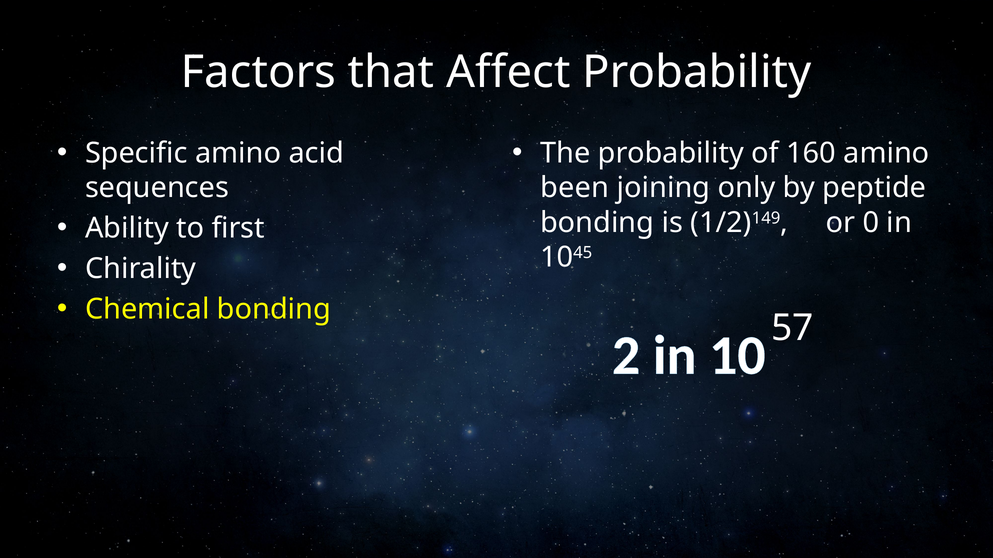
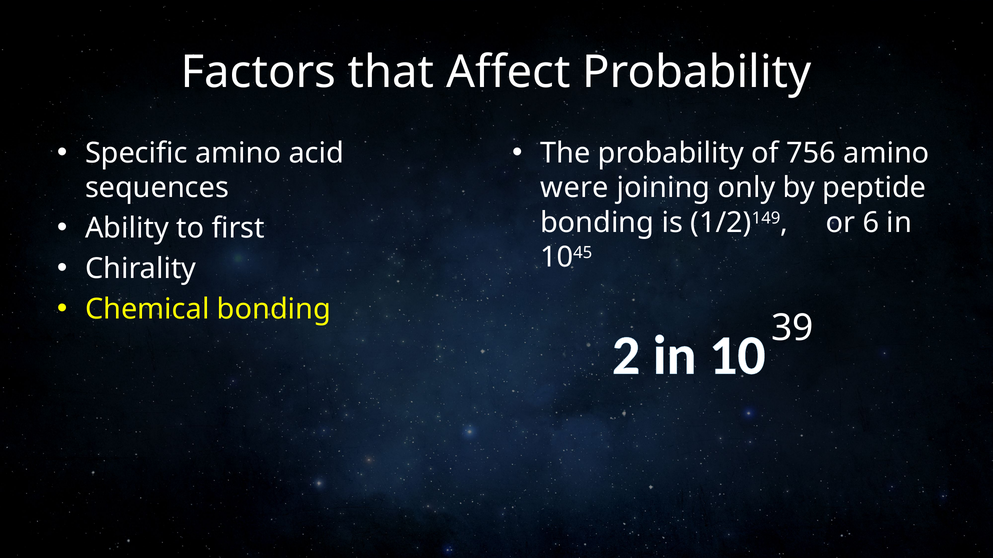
160: 160 -> 756 (811, 153)
been: been -> were (575, 188)
0: 0 -> 6 (871, 223)
57: 57 -> 39 (792, 328)
